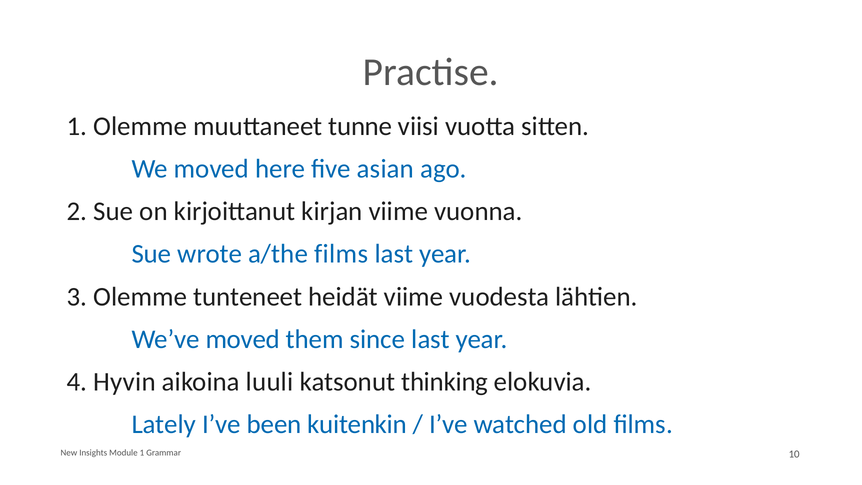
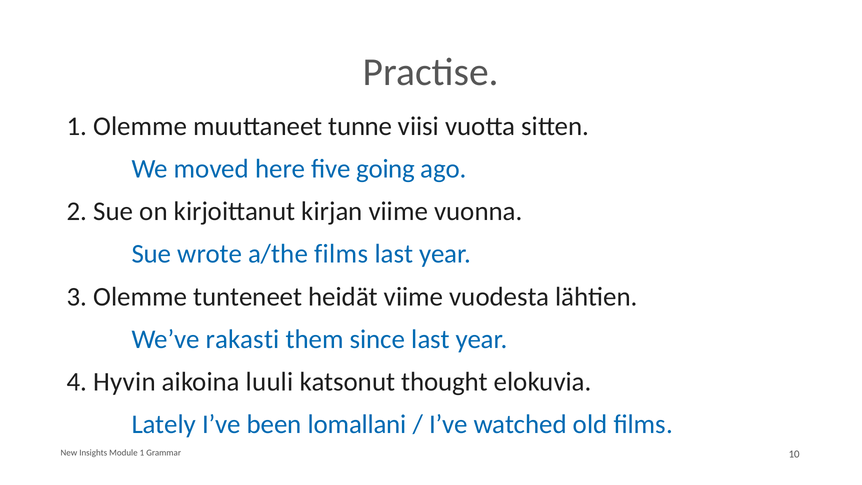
asian: asian -> going (386, 169)
We’ve moved: moved -> rakasti (242, 339)
thinking: thinking -> thought (445, 382)
kuitenkin: kuitenkin -> lomallani (357, 424)
